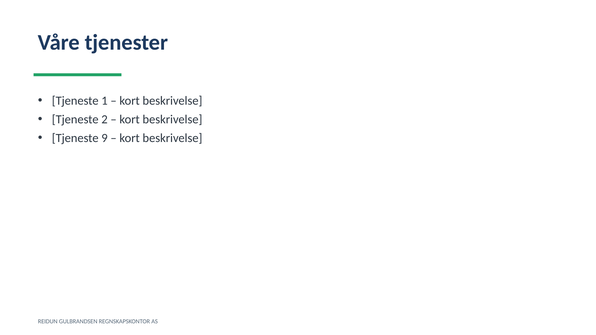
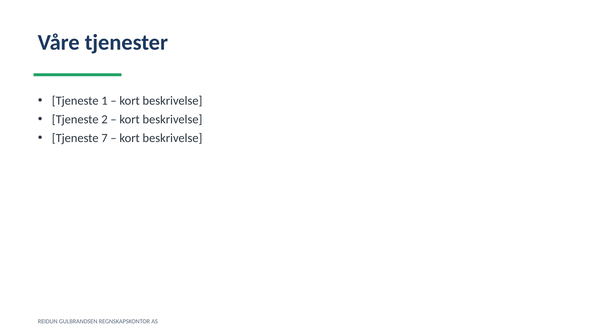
9: 9 -> 7 (104, 138)
